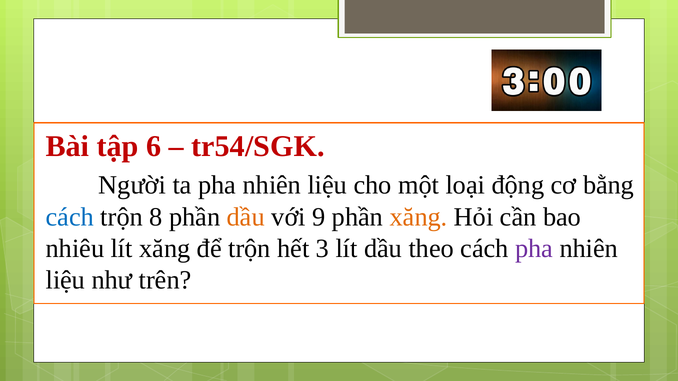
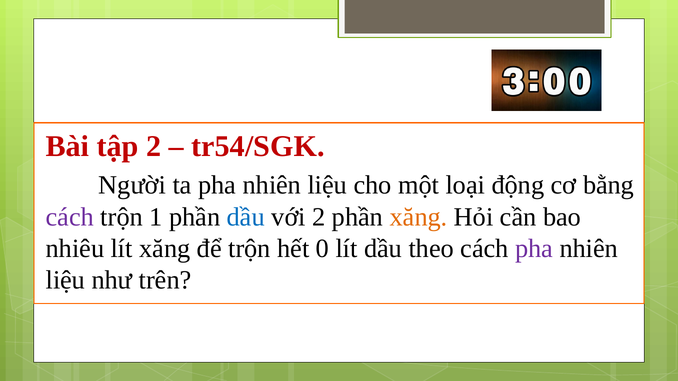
tập 6: 6 -> 2 (154, 146)
cách colour: blue -> purple (70, 217)
8: 8 -> 1 (156, 217)
dầu colour: orange -> blue (246, 217)
với 9: 9 -> 2 (319, 217)
3: 3 -> 0 (322, 249)
